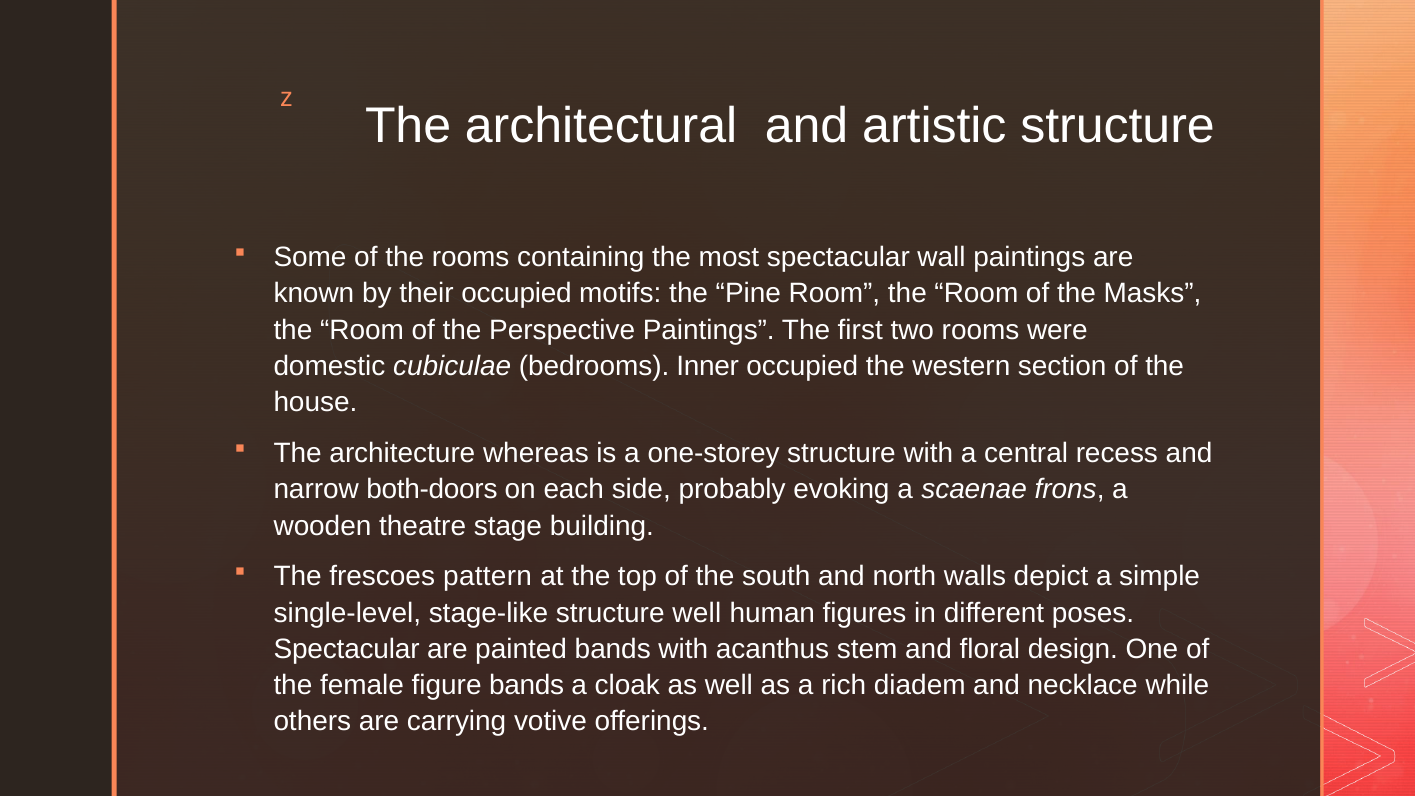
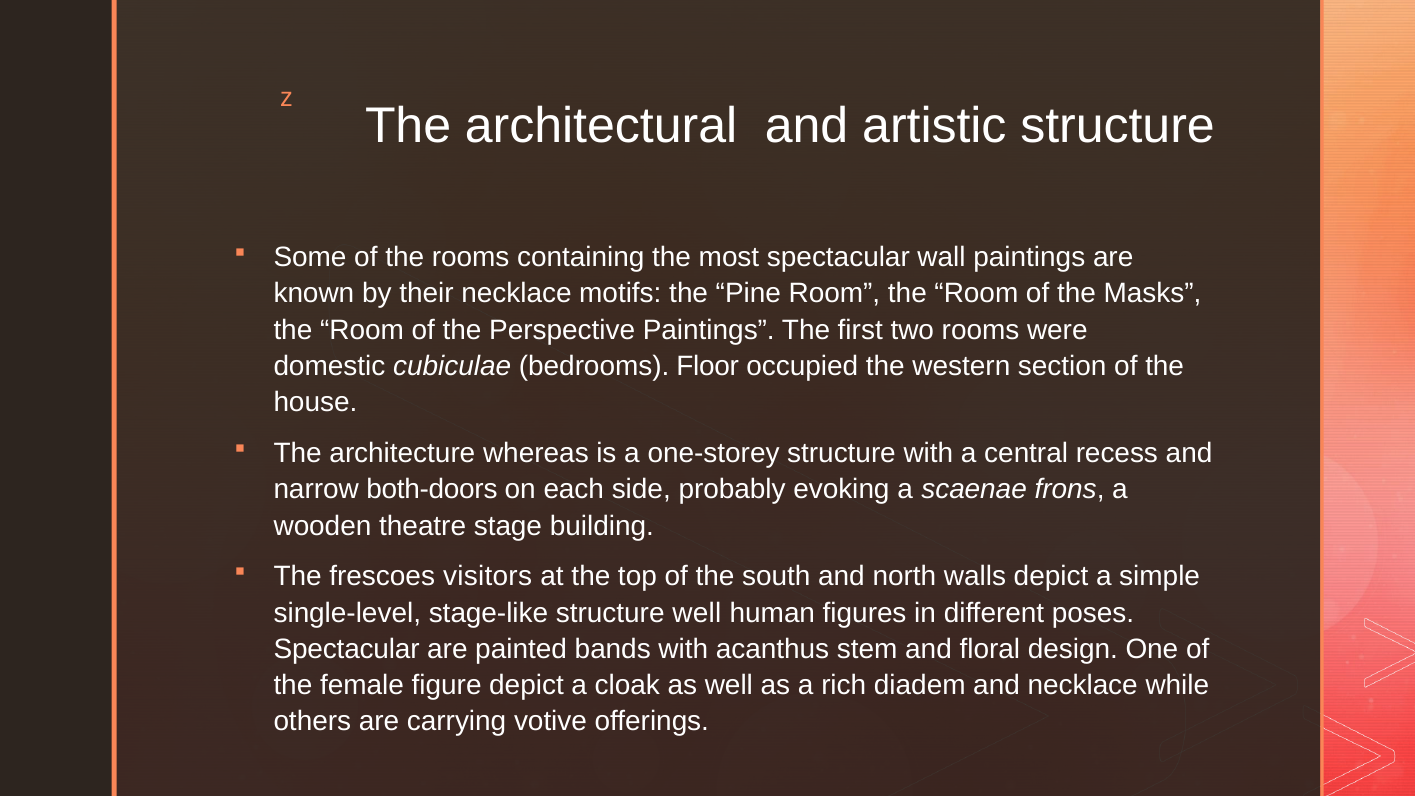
their occupied: occupied -> necklace (516, 294)
Inner: Inner -> Floor (708, 366)
pattern: pattern -> visitors (488, 577)
figure bands: bands -> depict (526, 685)
